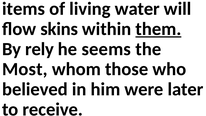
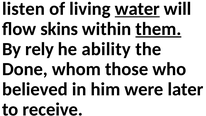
items: items -> listen (23, 9)
water underline: none -> present (137, 9)
seems: seems -> ability (106, 49)
Most: Most -> Done (25, 69)
